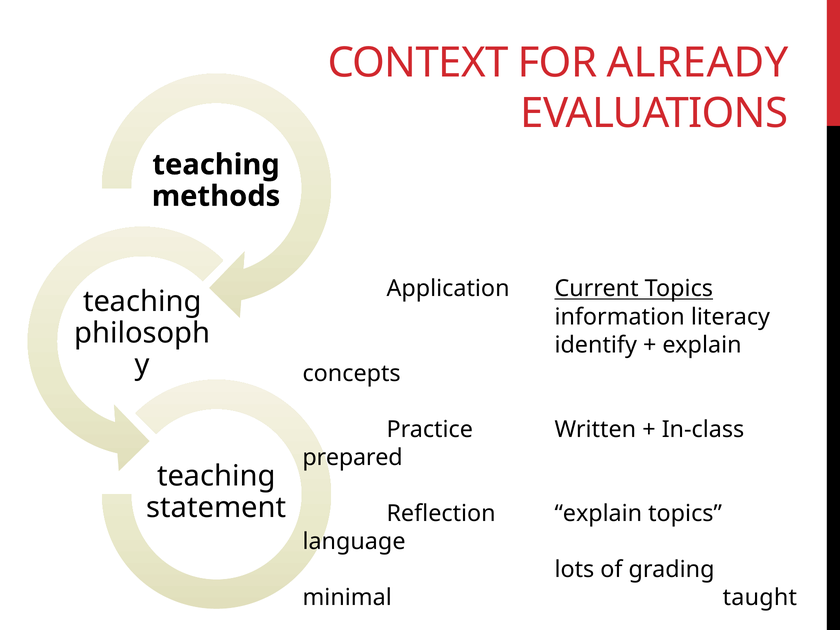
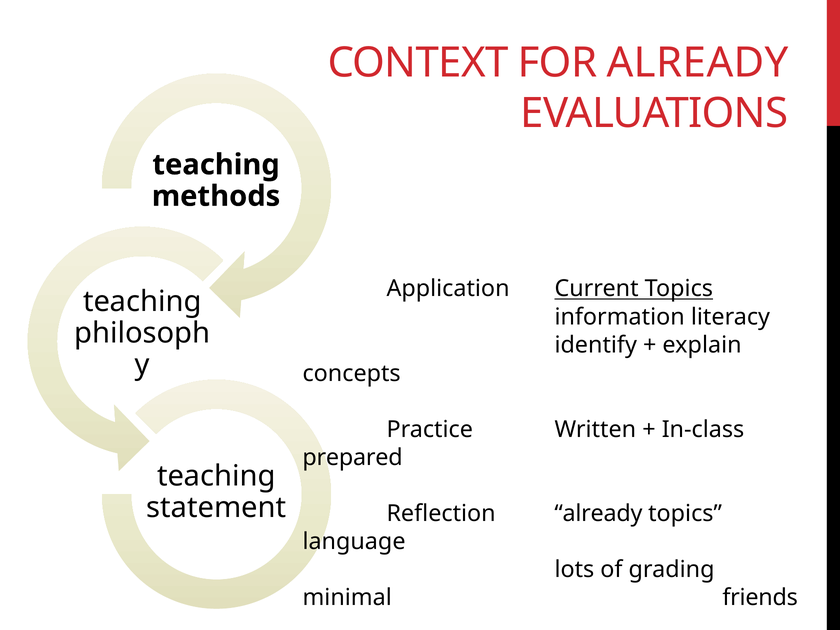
Reflection explain: explain -> already (598, 513)
taught: taught -> friends (760, 597)
